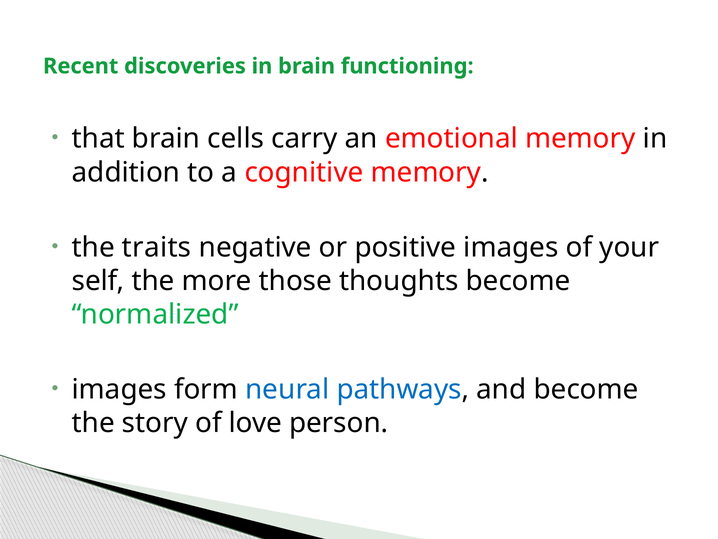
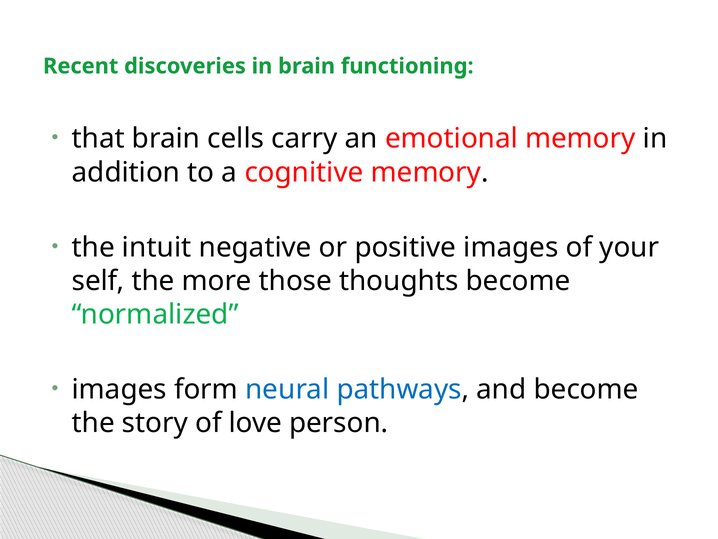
traits: traits -> intuit (157, 247)
